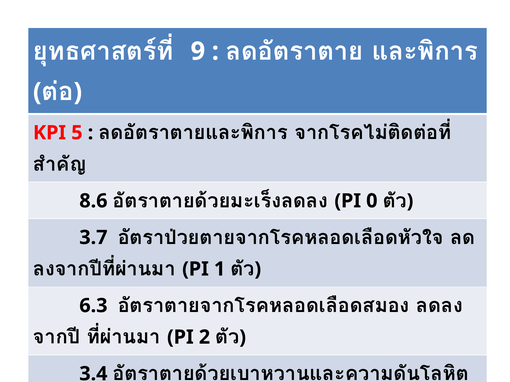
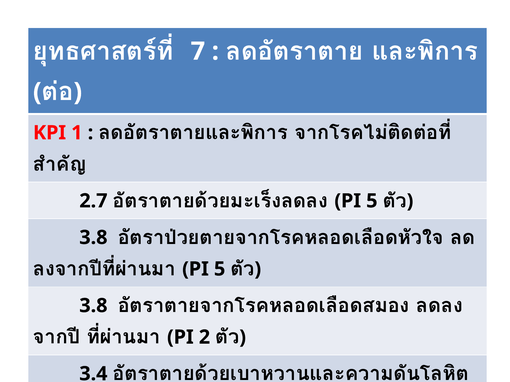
9: 9 -> 7 (198, 51)
5: 5 -> 1 (77, 133)
8.6: 8.6 -> 2.7 (93, 201)
0: 0 -> 5 (372, 201)
3.7: 3.7 -> 3.8 (93, 238)
1: 1 -> 5 (220, 269)
6.3: 6.3 -> 3.8 (93, 306)
